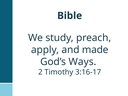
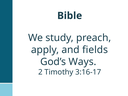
made: made -> fields (95, 50)
